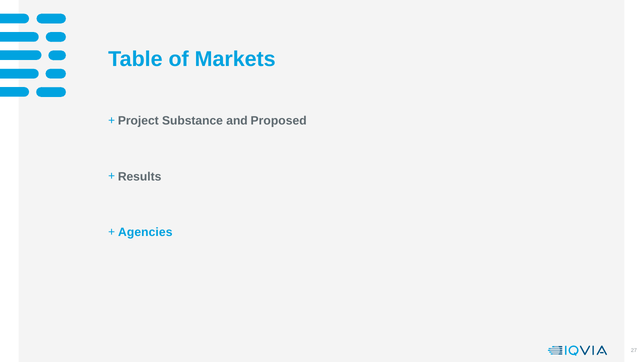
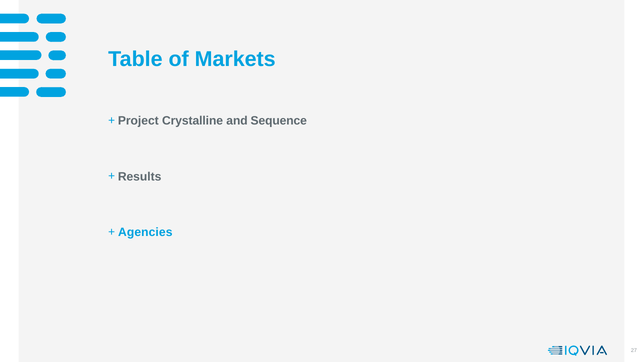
Substance: Substance -> Crystalline (193, 121)
Proposed: Proposed -> Sequence (279, 121)
